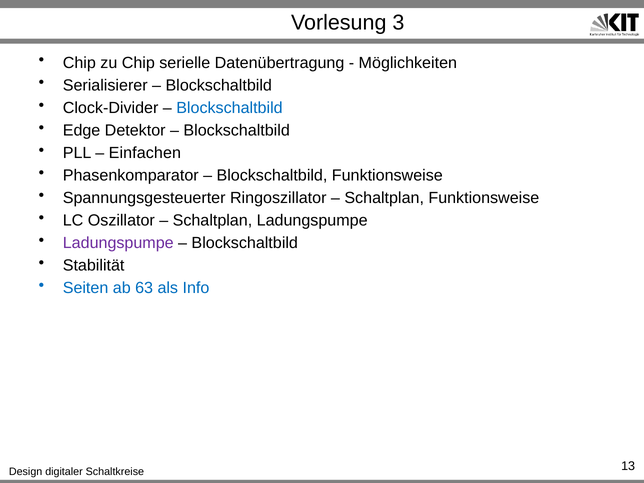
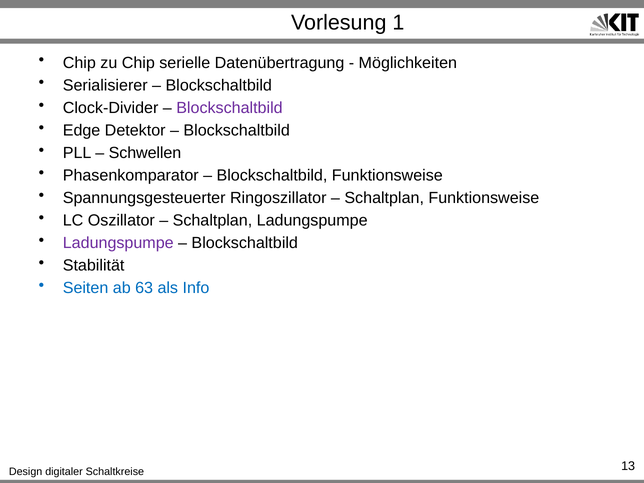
3: 3 -> 1 (398, 23)
Blockschaltbild colour: blue -> purple (229, 108)
Einfachen: Einfachen -> Schwellen (145, 153)
